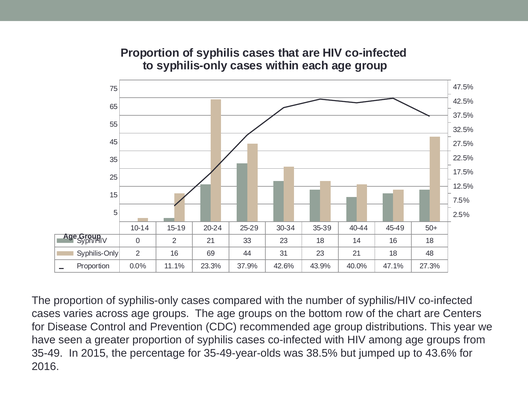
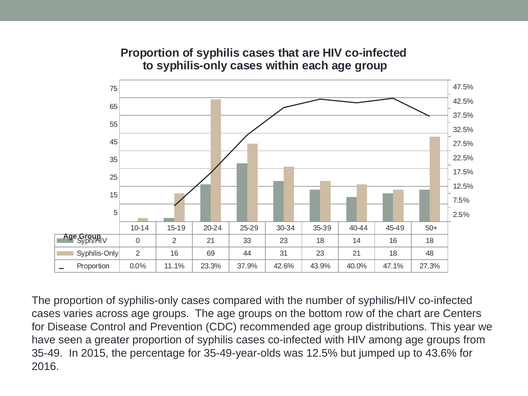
was 38.5%: 38.5% -> 12.5% (322, 353)
